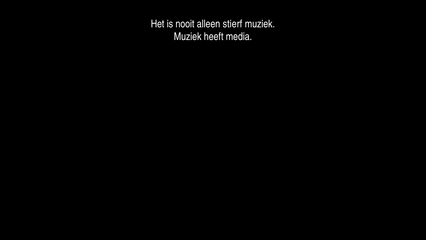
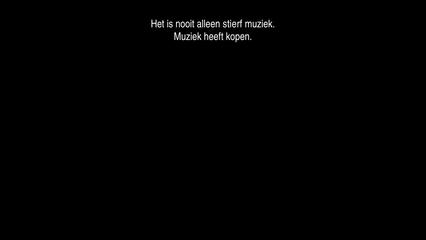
media: media -> kopen (239, 37)
